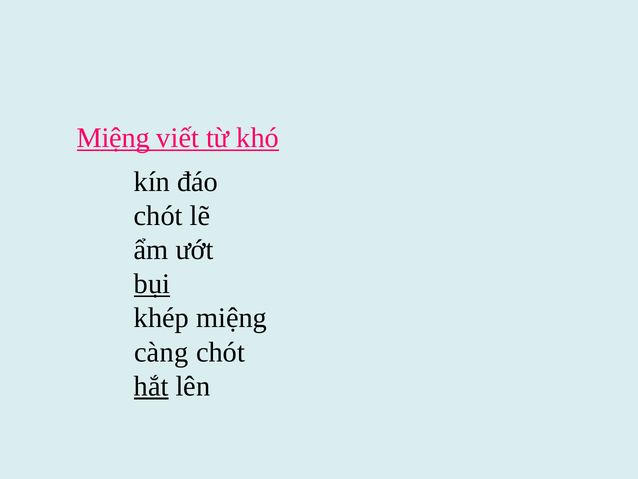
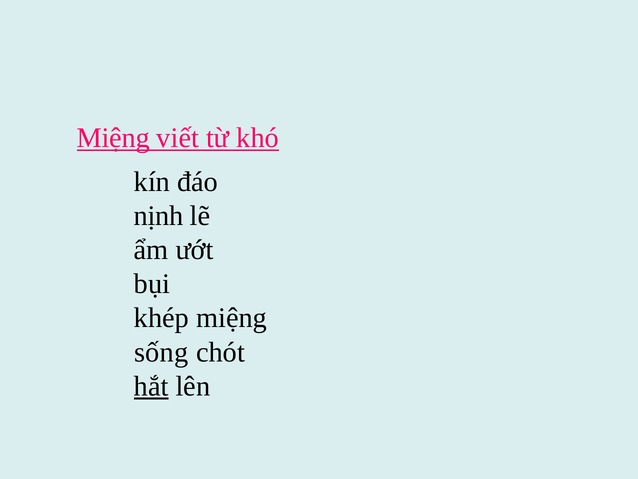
chót: chót -> nịnh (158, 216)
bụi underline: present -> none (152, 284)
càng: càng -> sống (161, 352)
